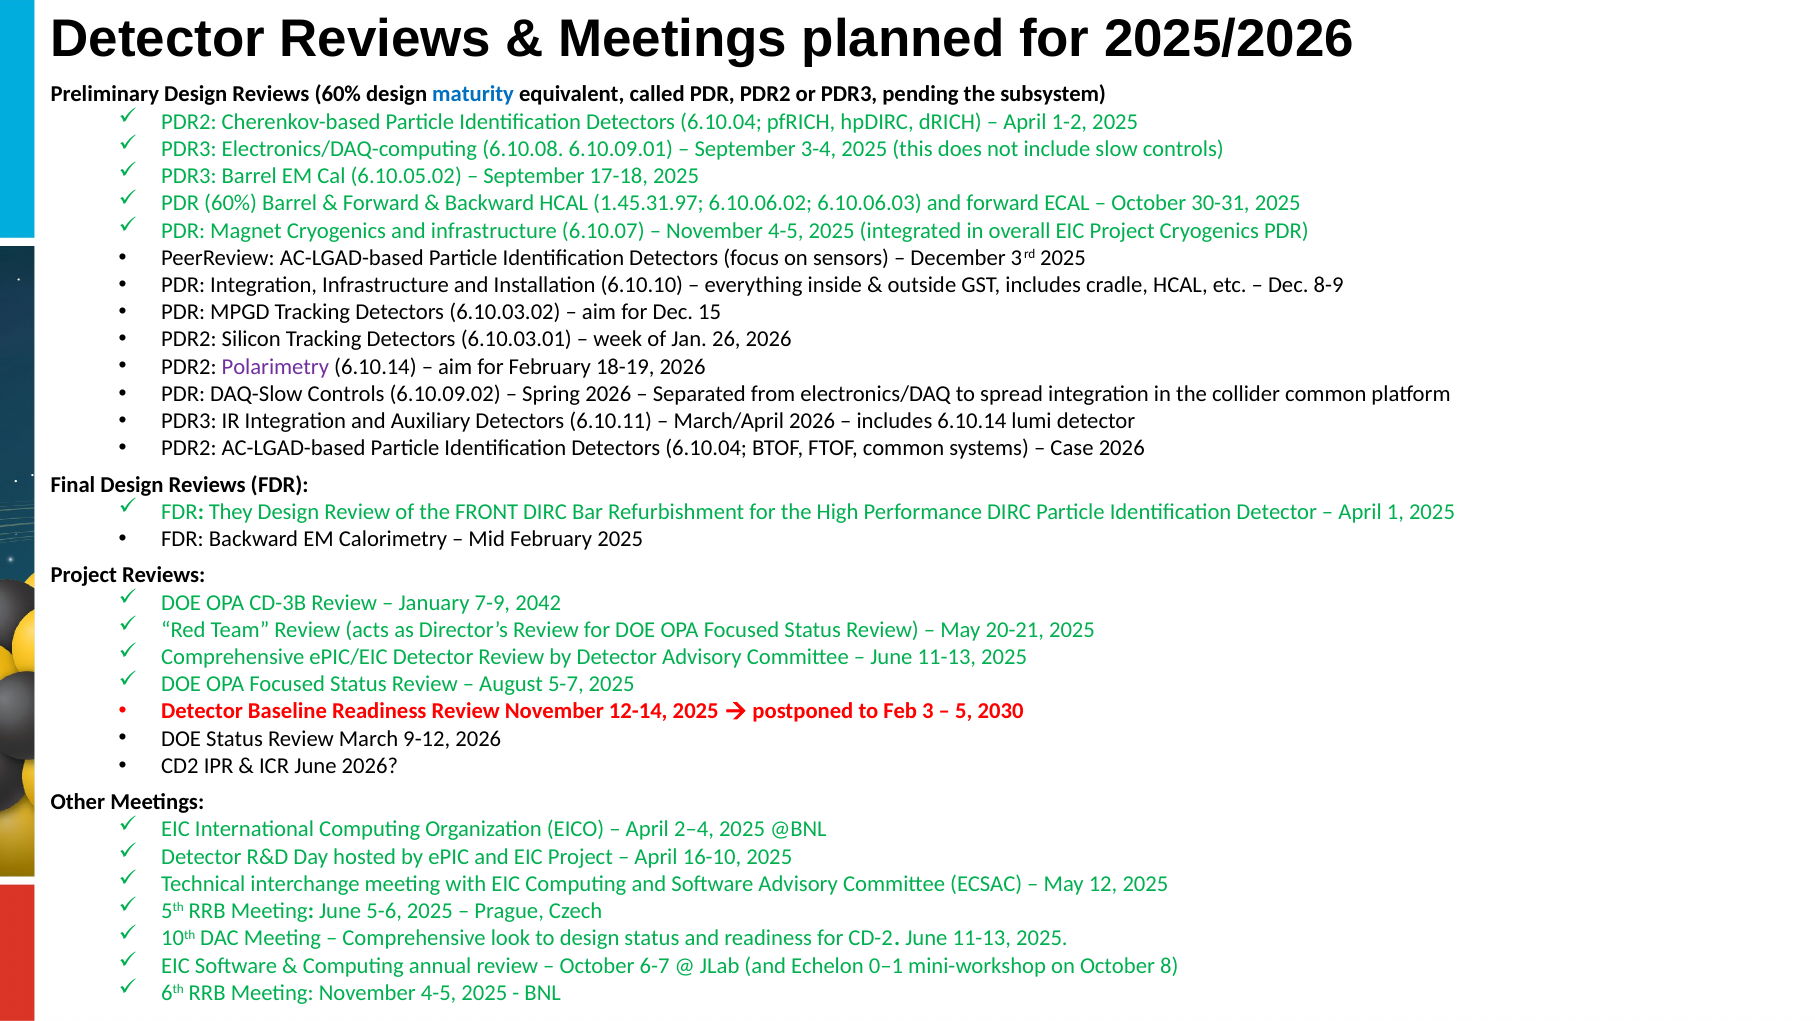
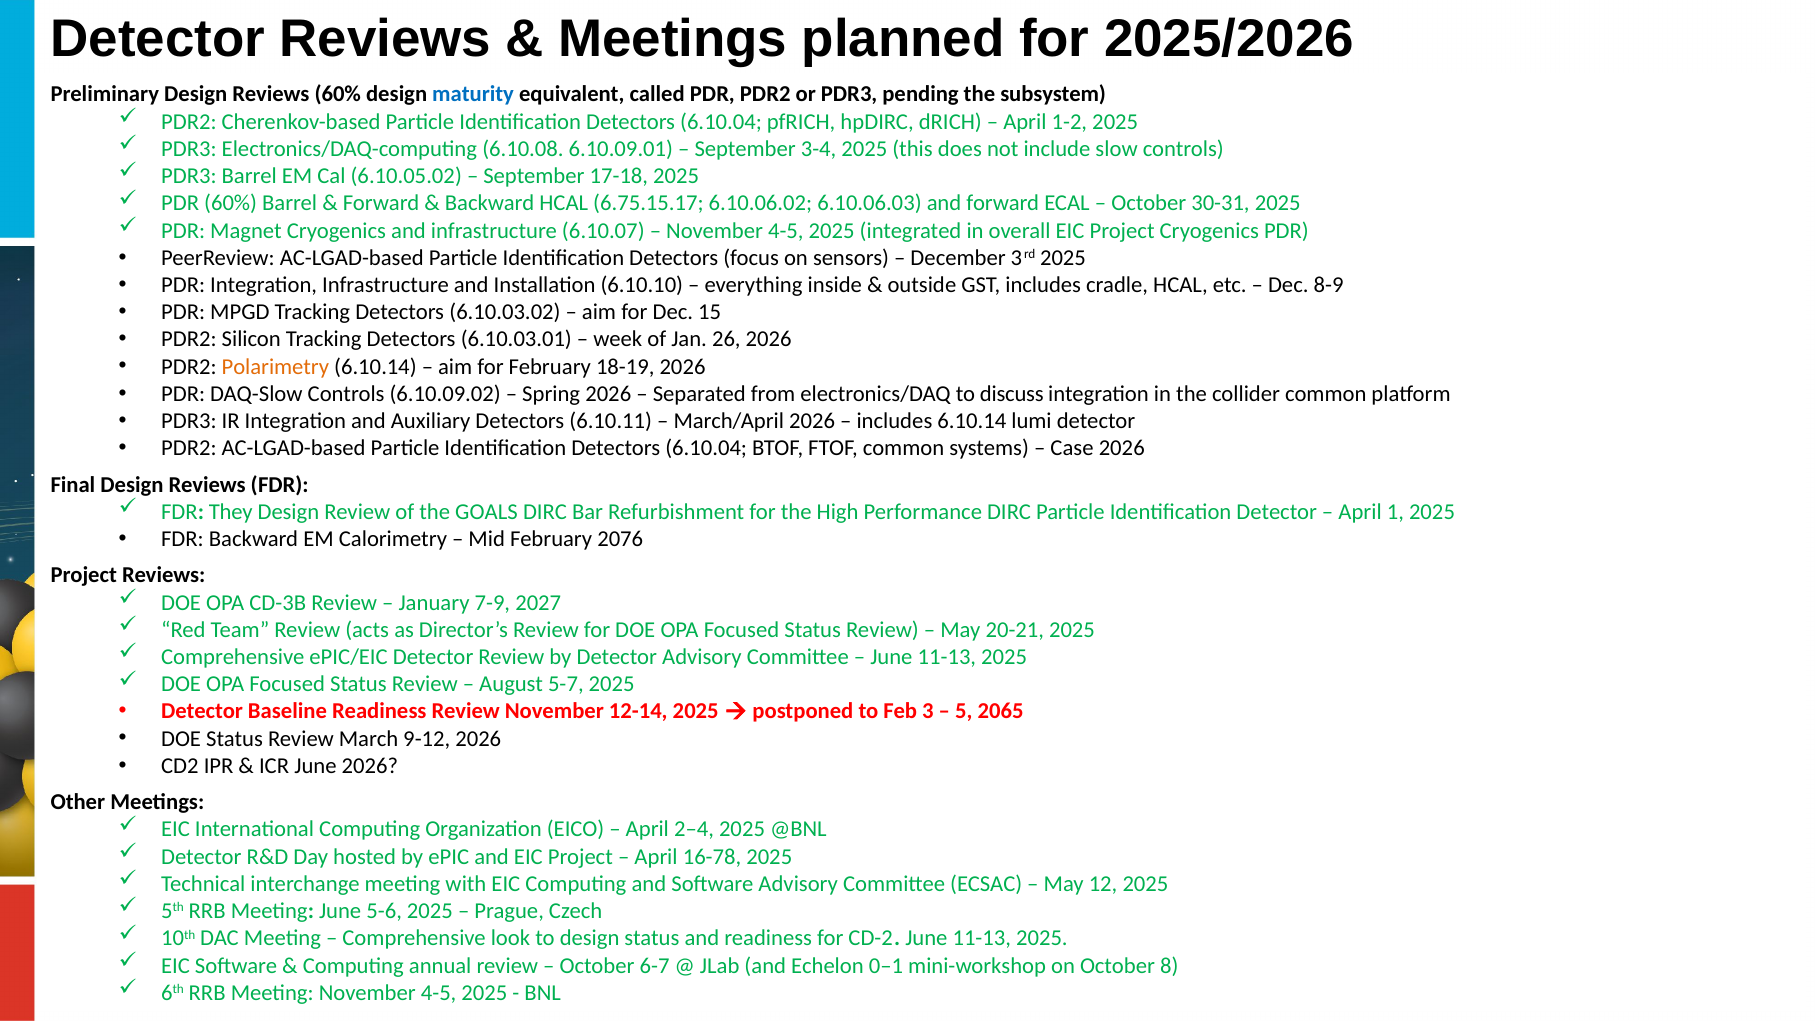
1.45.31.97: 1.45.31.97 -> 6.75.15.17 (648, 203)
Polarimetry colour: purple -> orange (275, 367)
spread: spread -> discuss (1012, 394)
FRONT: FRONT -> GOALS (487, 512)
February 2025: 2025 -> 2076 (620, 539)
2042: 2042 -> 2027 (538, 603)
2030: 2030 -> 2065 (1001, 711)
16-10: 16-10 -> 16-78 (712, 857)
